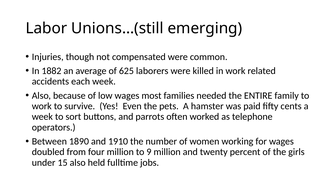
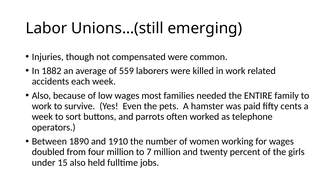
625: 625 -> 559 (126, 71)
9: 9 -> 7 (149, 152)
